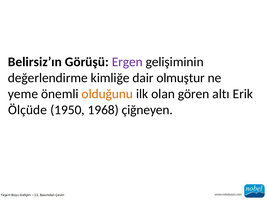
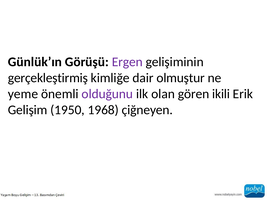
Belirsiz’ın: Belirsiz’ın -> Günlük’ın (35, 62)
değerlendirme: değerlendirme -> gerçekleştirmiş (48, 78)
olduğunu colour: orange -> purple (107, 94)
altı: altı -> ikili (221, 94)
Ölçüde: Ölçüde -> Gelişim (28, 110)
